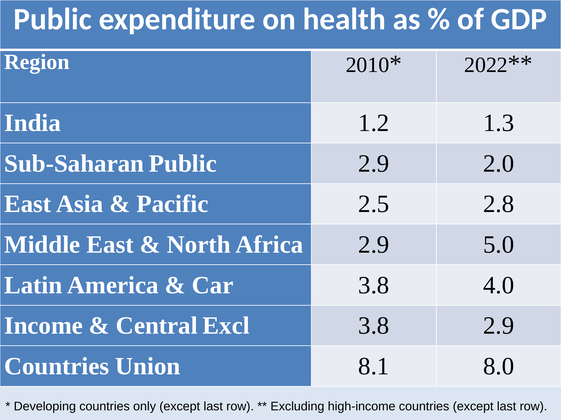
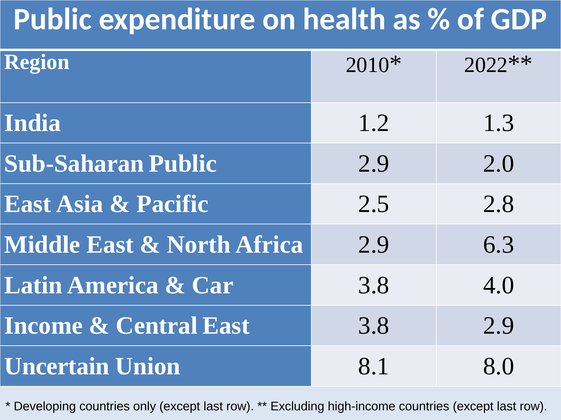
5.0: 5.0 -> 6.3 (499, 245)
Central Excl: Excl -> East (226, 326)
Countries: Countries -> Uncertain (57, 367)
